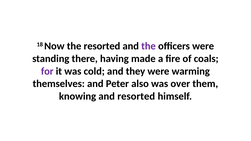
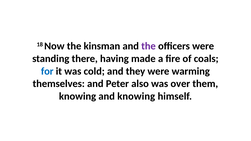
the resorted: resorted -> kinsman (102, 46)
for colour: purple -> blue (47, 71)
and resorted: resorted -> knowing (136, 96)
